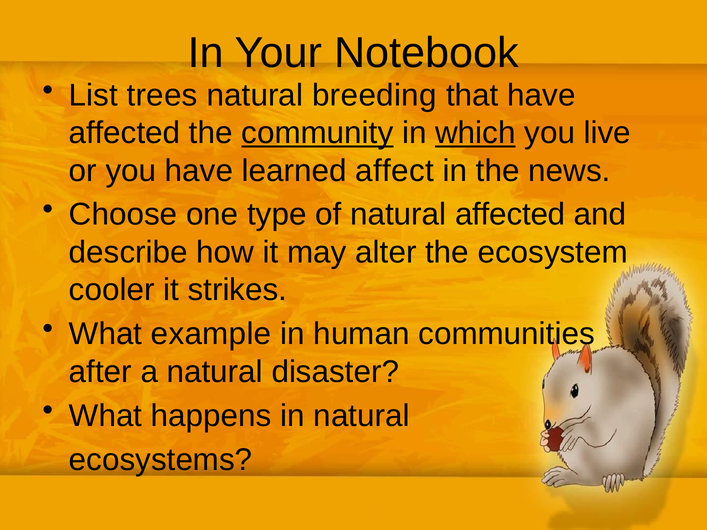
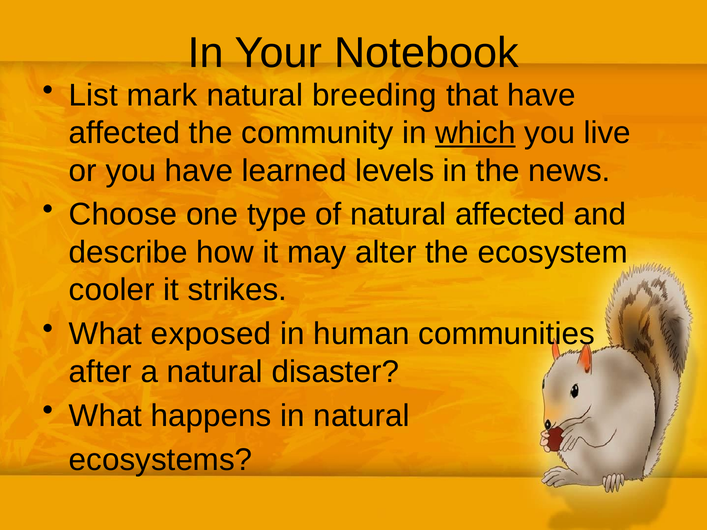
trees: trees -> mark (162, 95)
community underline: present -> none (317, 133)
affect: affect -> levels (395, 171)
example: example -> exposed (211, 334)
